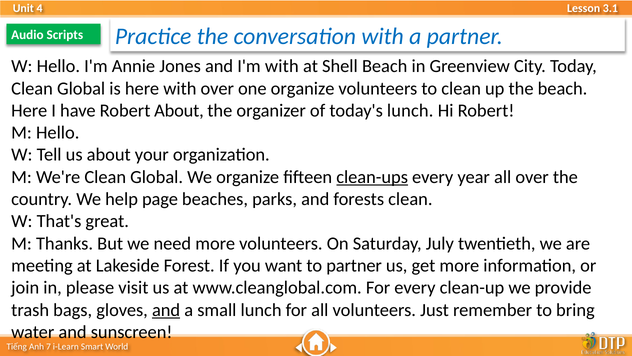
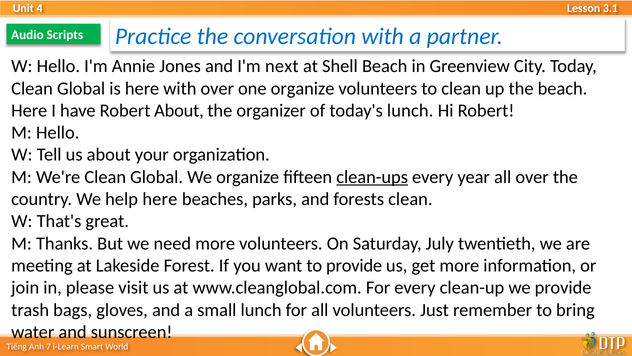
I'm with: with -> next (282, 66)
help page: page -> here (160, 199)
to partner: partner -> provide (354, 265)
and underline: present -> none (166, 310)
